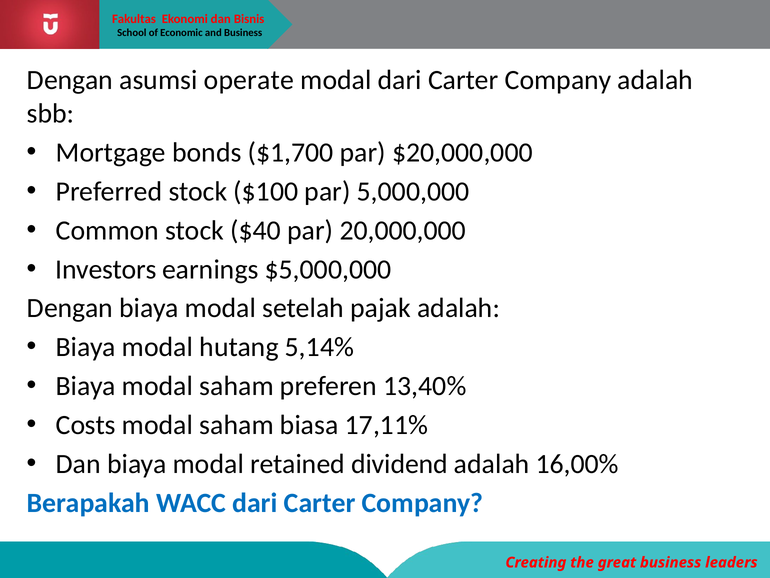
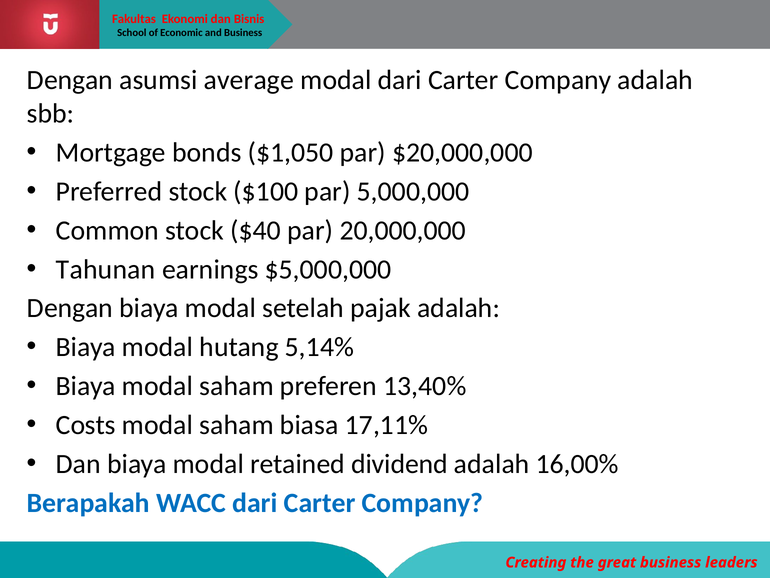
operate: operate -> average (249, 80)
$1,700: $1,700 -> $1,050 (291, 152)
Investors: Investors -> Tahunan (106, 269)
